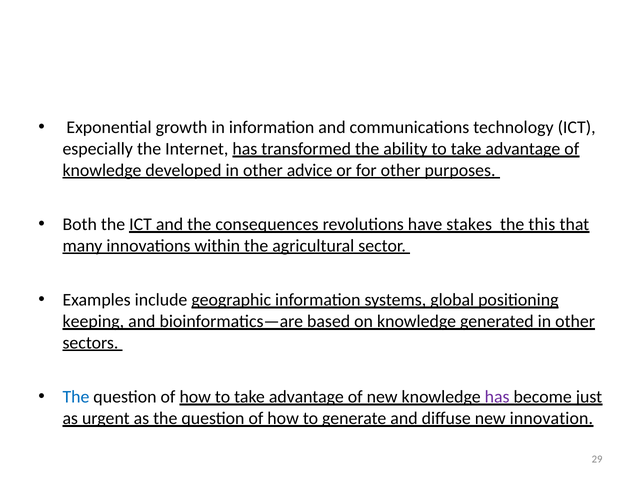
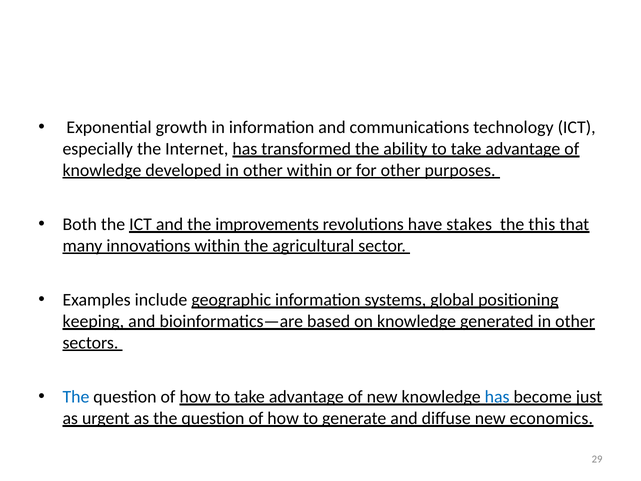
other advice: advice -> within (310, 170)
consequences: consequences -> improvements (267, 224)
has colour: purple -> blue (497, 397)
innovation: innovation -> economics (551, 418)
